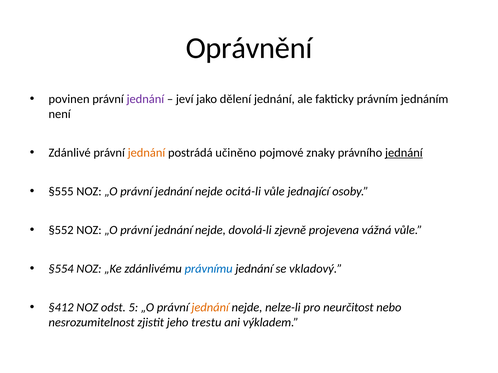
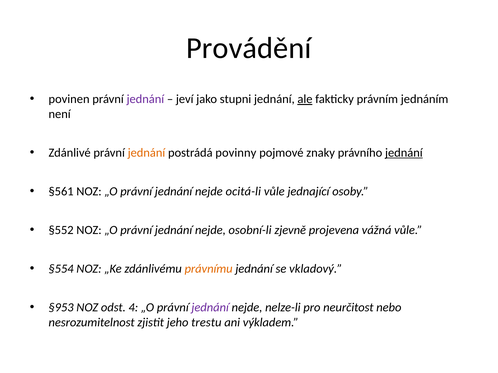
Oprávnění: Oprávnění -> Provádění (249, 48)
dělení: dělení -> stupni (236, 99)
ale underline: none -> present (305, 99)
učiněno: učiněno -> povinny (236, 153)
§555: §555 -> §561 (61, 192)
dovolá-li: dovolá-li -> osobní-li (250, 230)
právnímu colour: blue -> orange (209, 269)
§412: §412 -> §953 (61, 308)
5: 5 -> 4 (133, 308)
jednání colour: orange -> purple (210, 308)
